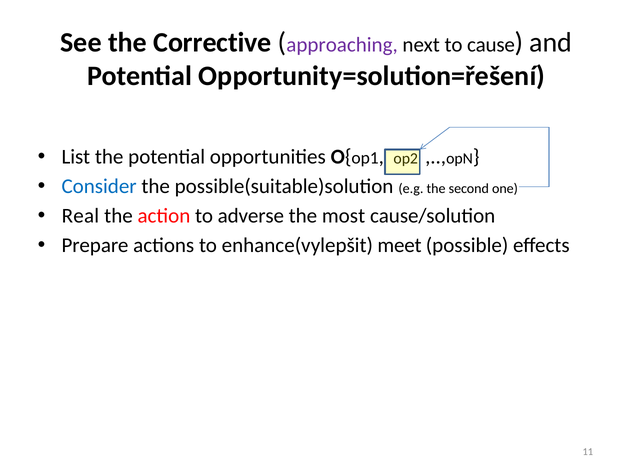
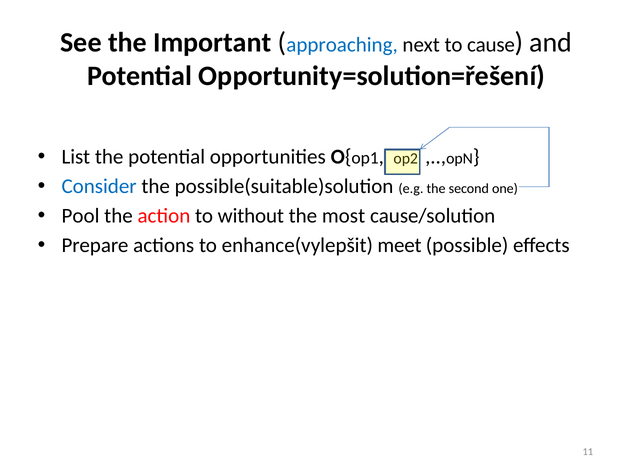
Corrective: Corrective -> Important (212, 43)
approaching colour: purple -> blue (342, 45)
Real: Real -> Pool (81, 216)
adverse: adverse -> without (251, 216)
